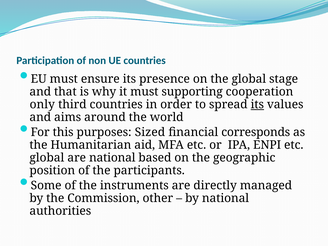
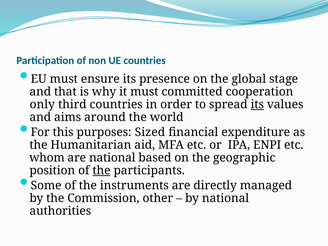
supporting: supporting -> committed (192, 92)
corresponds: corresponds -> expenditure (256, 132)
global: global -> whom (47, 158)
the underline: none -> present (102, 171)
